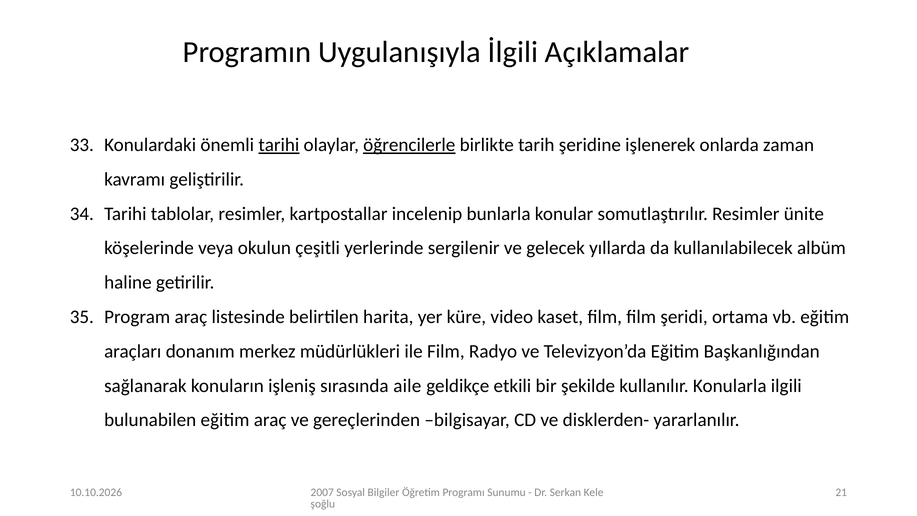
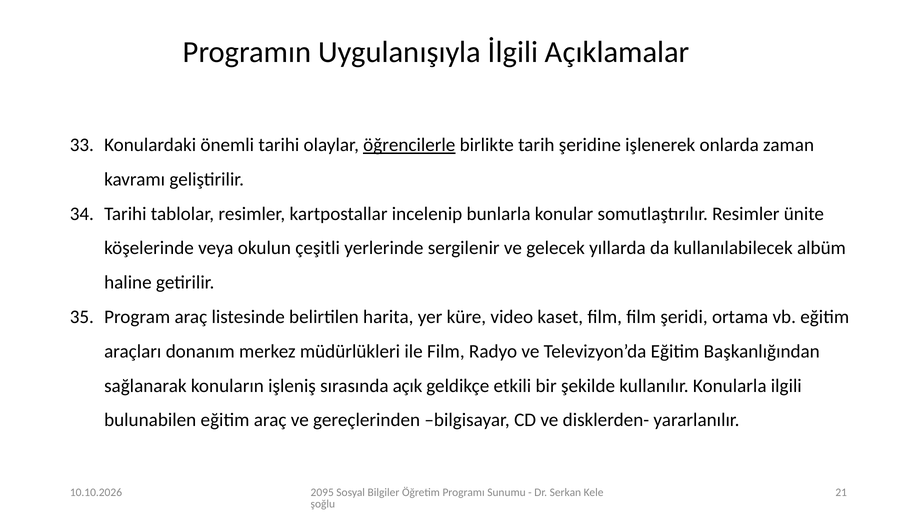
tarihi underline: present -> none (279, 145)
aile: aile -> açık (408, 386)
2007: 2007 -> 2095 (322, 492)
